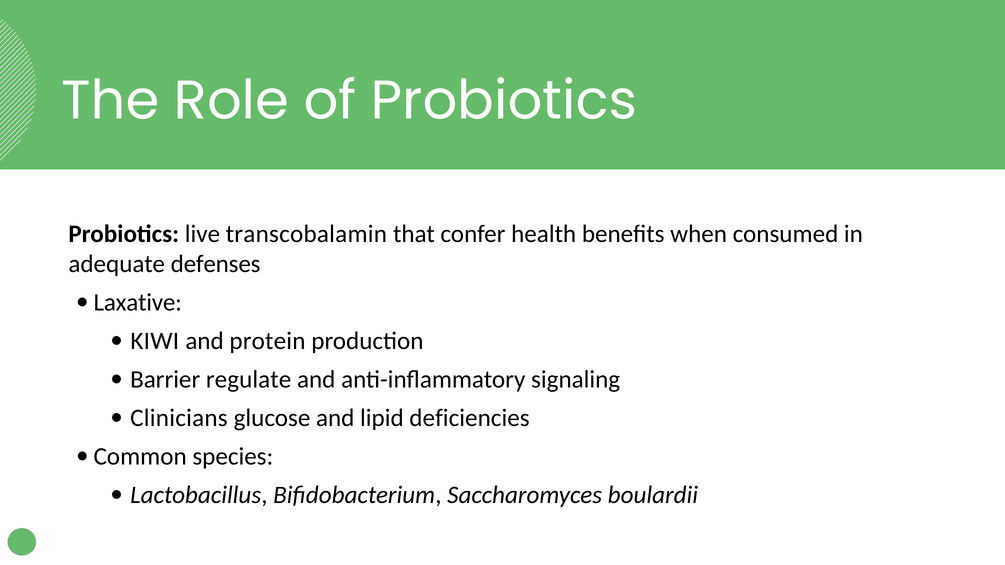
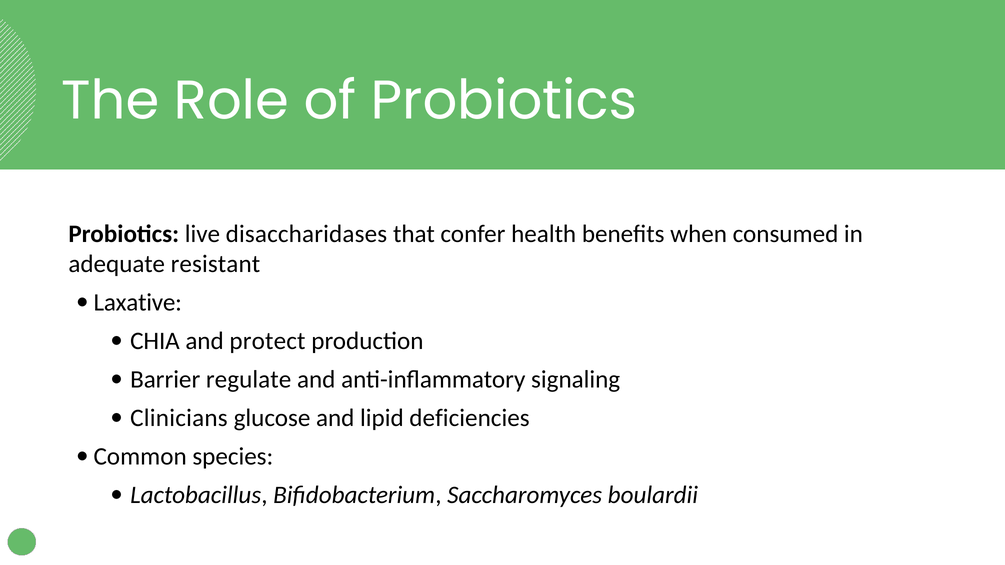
transcobalamin: transcobalamin -> disaccharidases (306, 234)
defenses: defenses -> resistant (215, 264)
KIWI: KIWI -> CHIA (155, 341)
protein: protein -> protect (267, 341)
